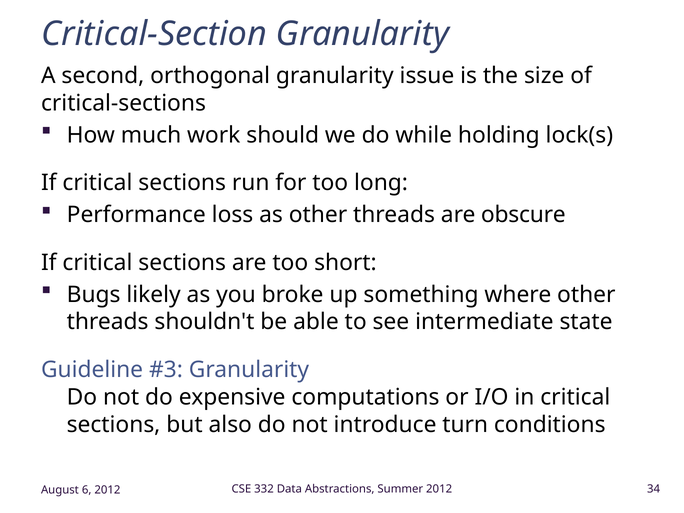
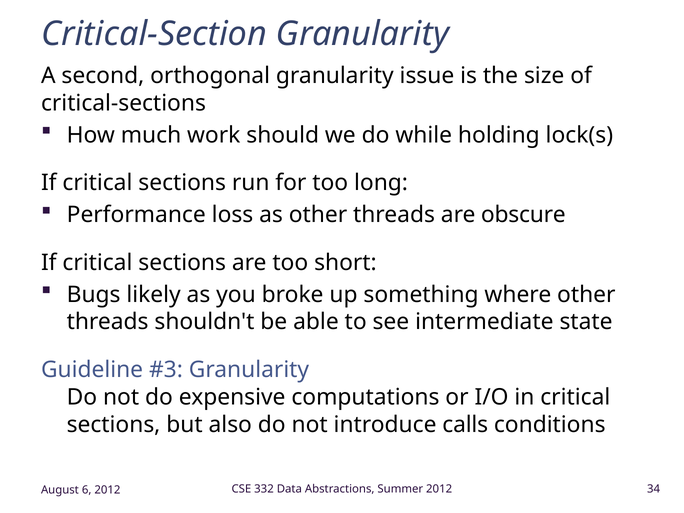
turn: turn -> calls (465, 425)
